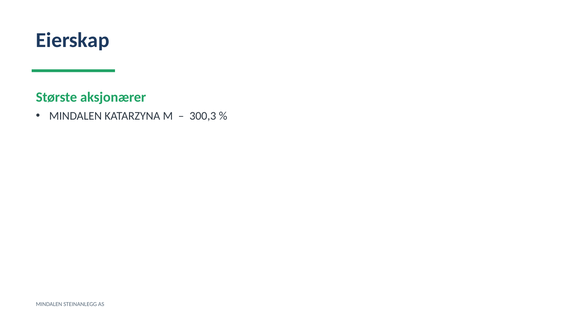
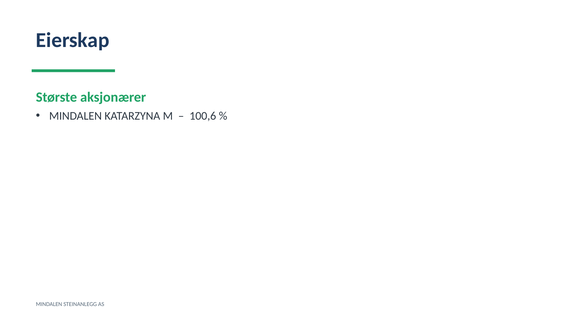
300,3: 300,3 -> 100,6 (203, 116)
